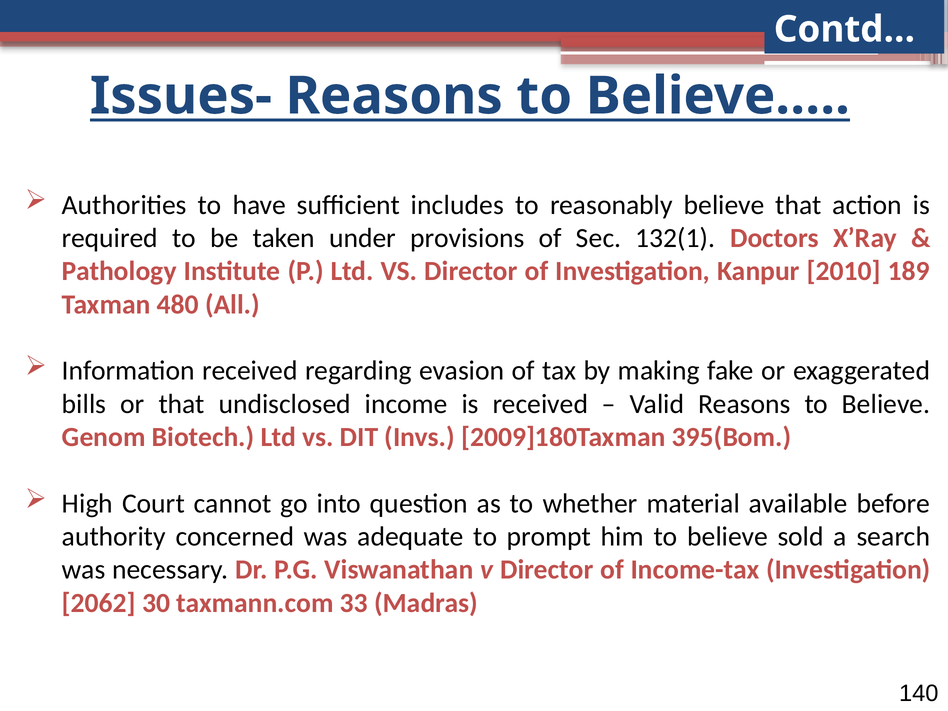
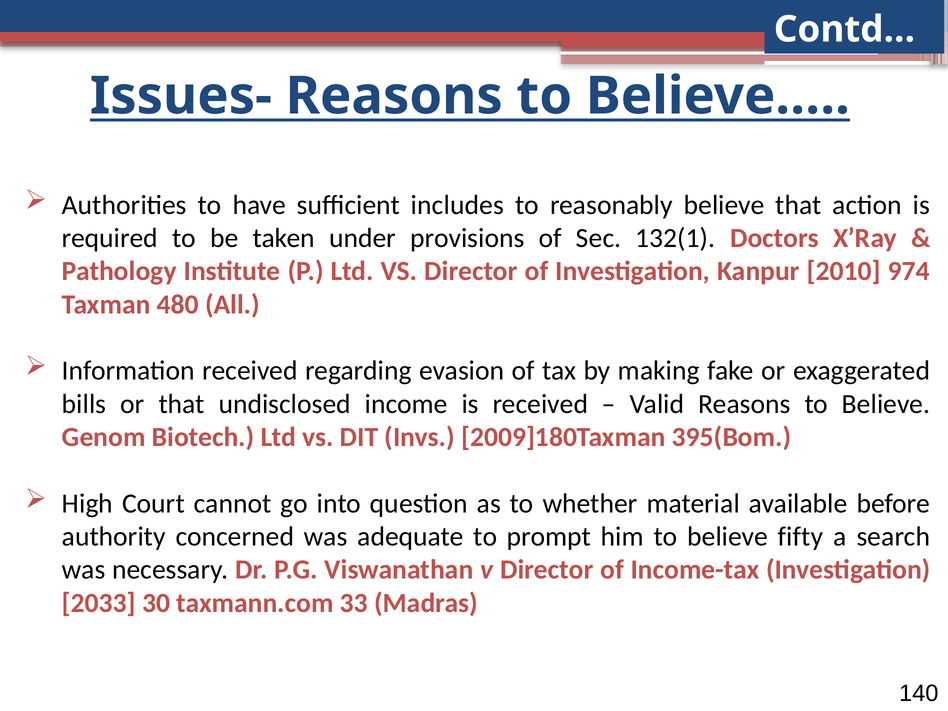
189: 189 -> 974 (909, 271)
sold: sold -> fifty (801, 537)
2062: 2062 -> 2033 (99, 603)
